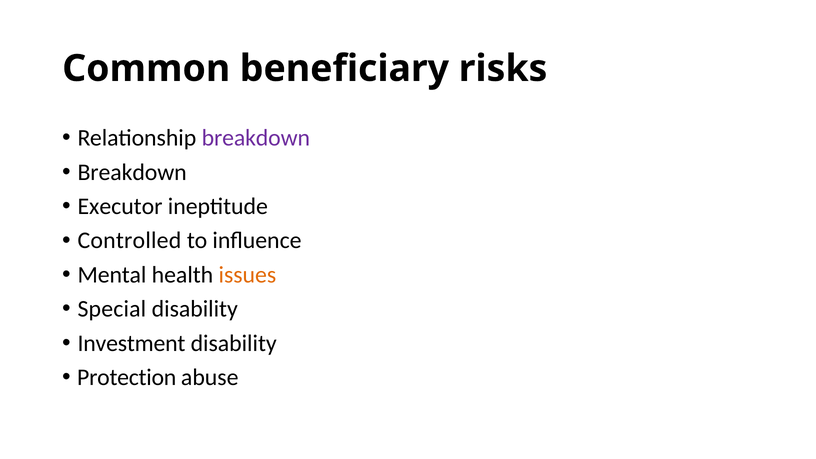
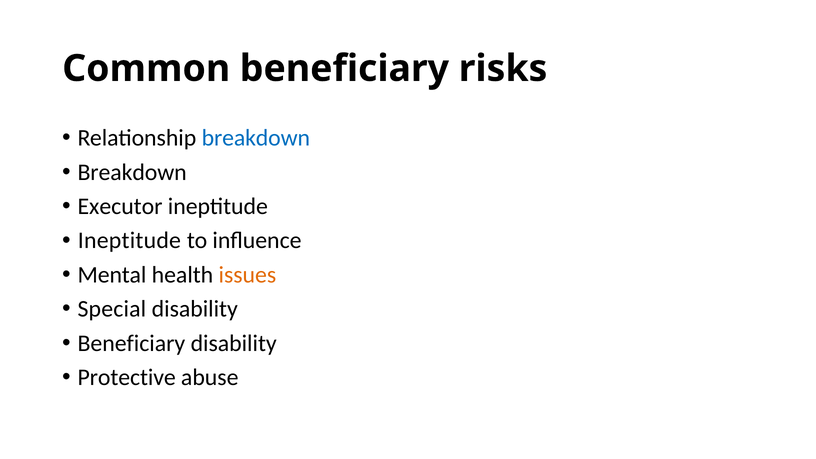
breakdown colour: purple -> blue (256, 138)
Controlled: Controlled -> Ineptitude (129, 241)
Investment: Investment -> Beneficiary (131, 343)
Protection: Protection -> Protective (127, 377)
